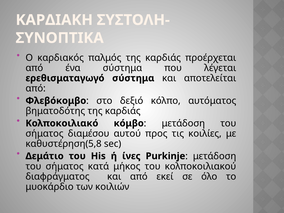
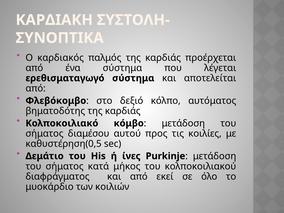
καθυστέρηση(5,8: καθυστέρηση(5,8 -> καθυστέρηση(0,5 (64, 144)
